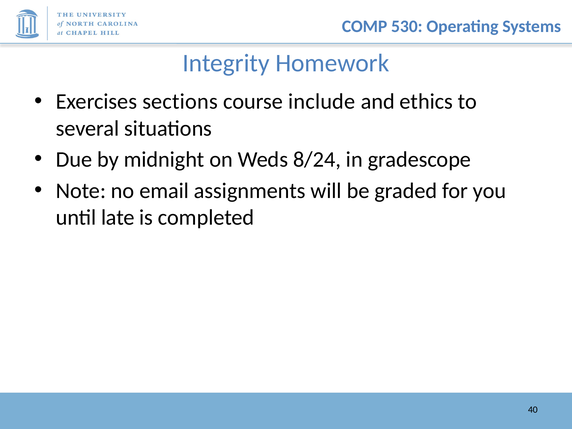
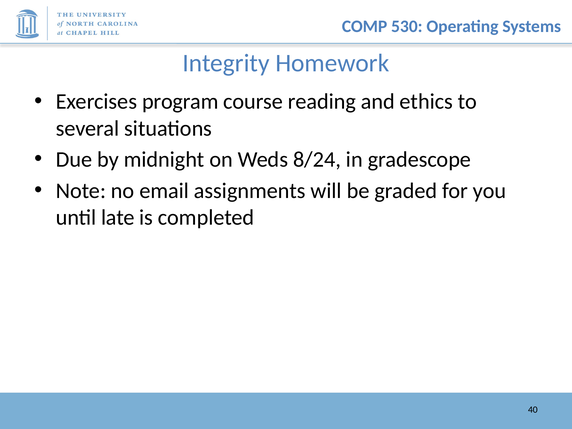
sections: sections -> program (180, 102)
include: include -> reading (322, 102)
